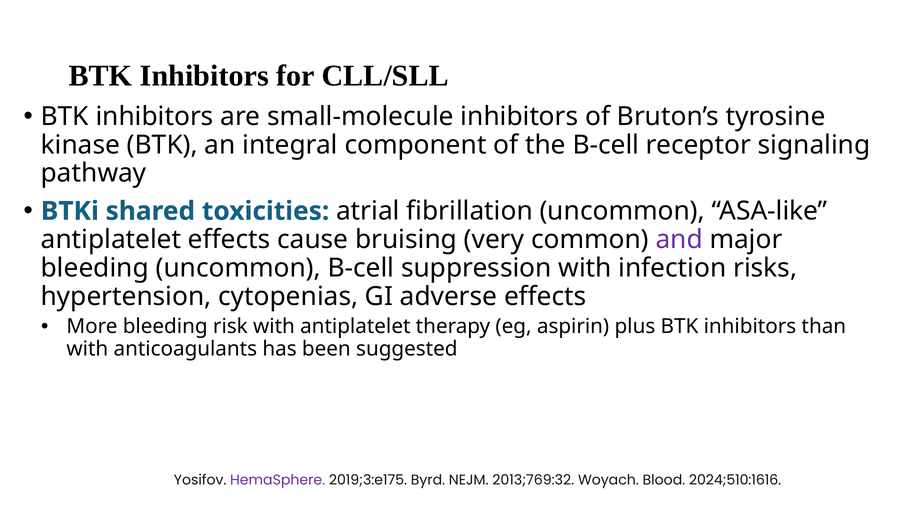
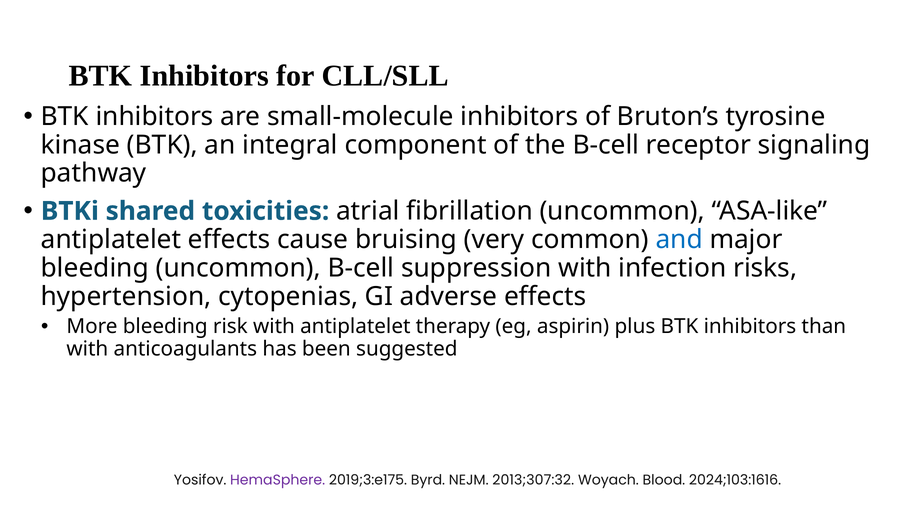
and colour: purple -> blue (679, 240)
2013;769:32: 2013;769:32 -> 2013;307:32 (533, 480)
2024;510:1616: 2024;510:1616 -> 2024;103:1616 (735, 480)
